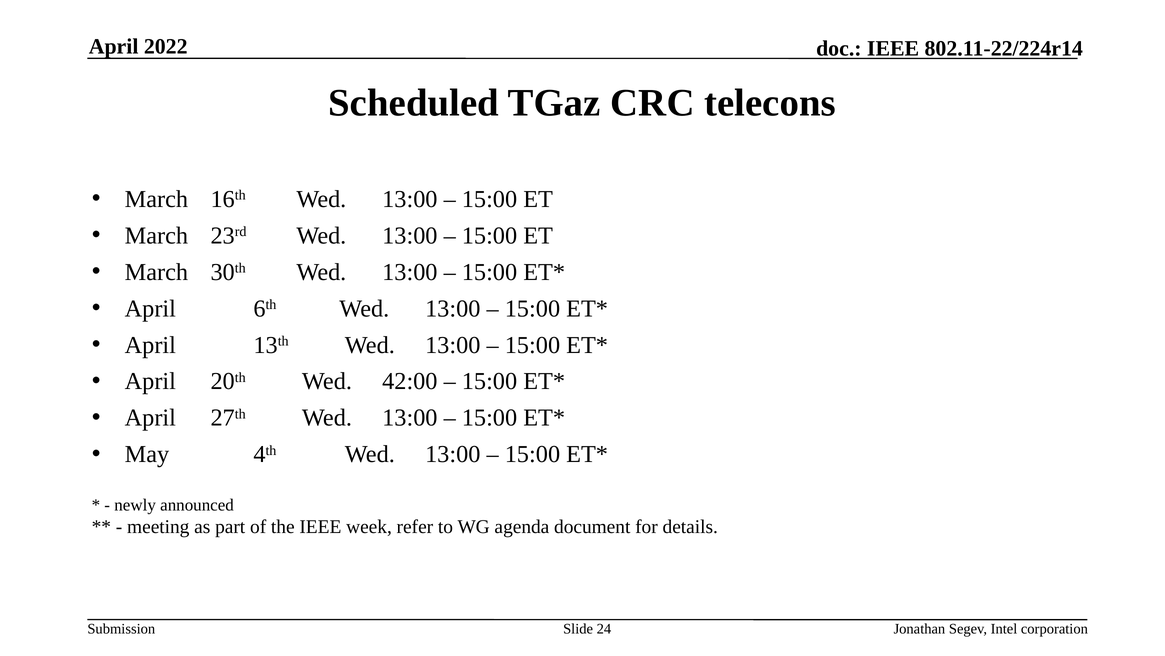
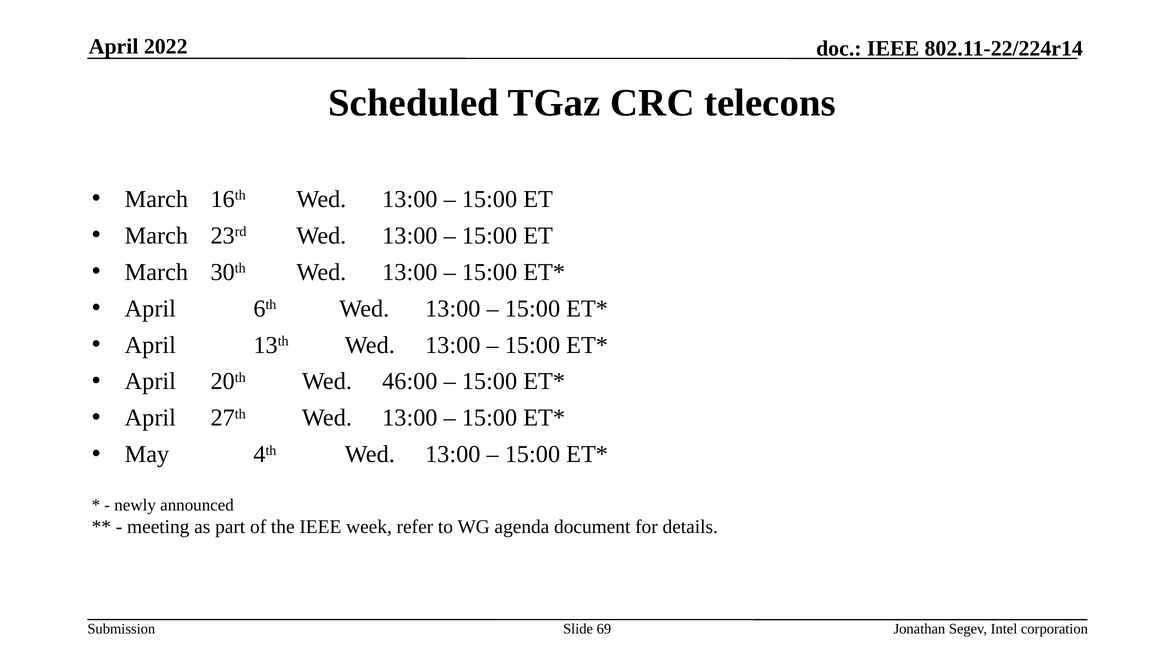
42:00: 42:00 -> 46:00 (410, 381)
24: 24 -> 69 (604, 628)
